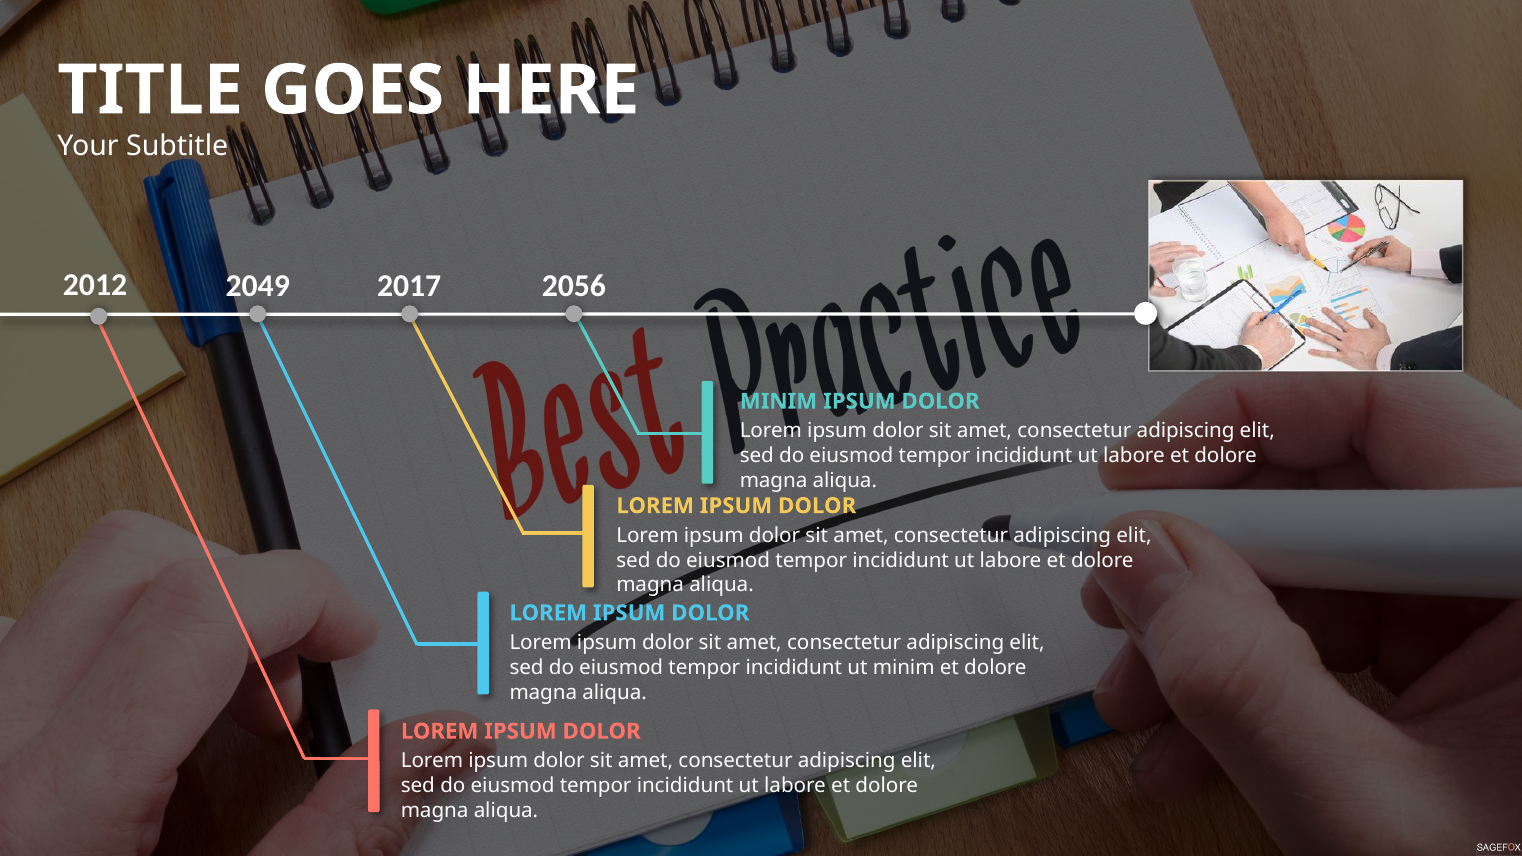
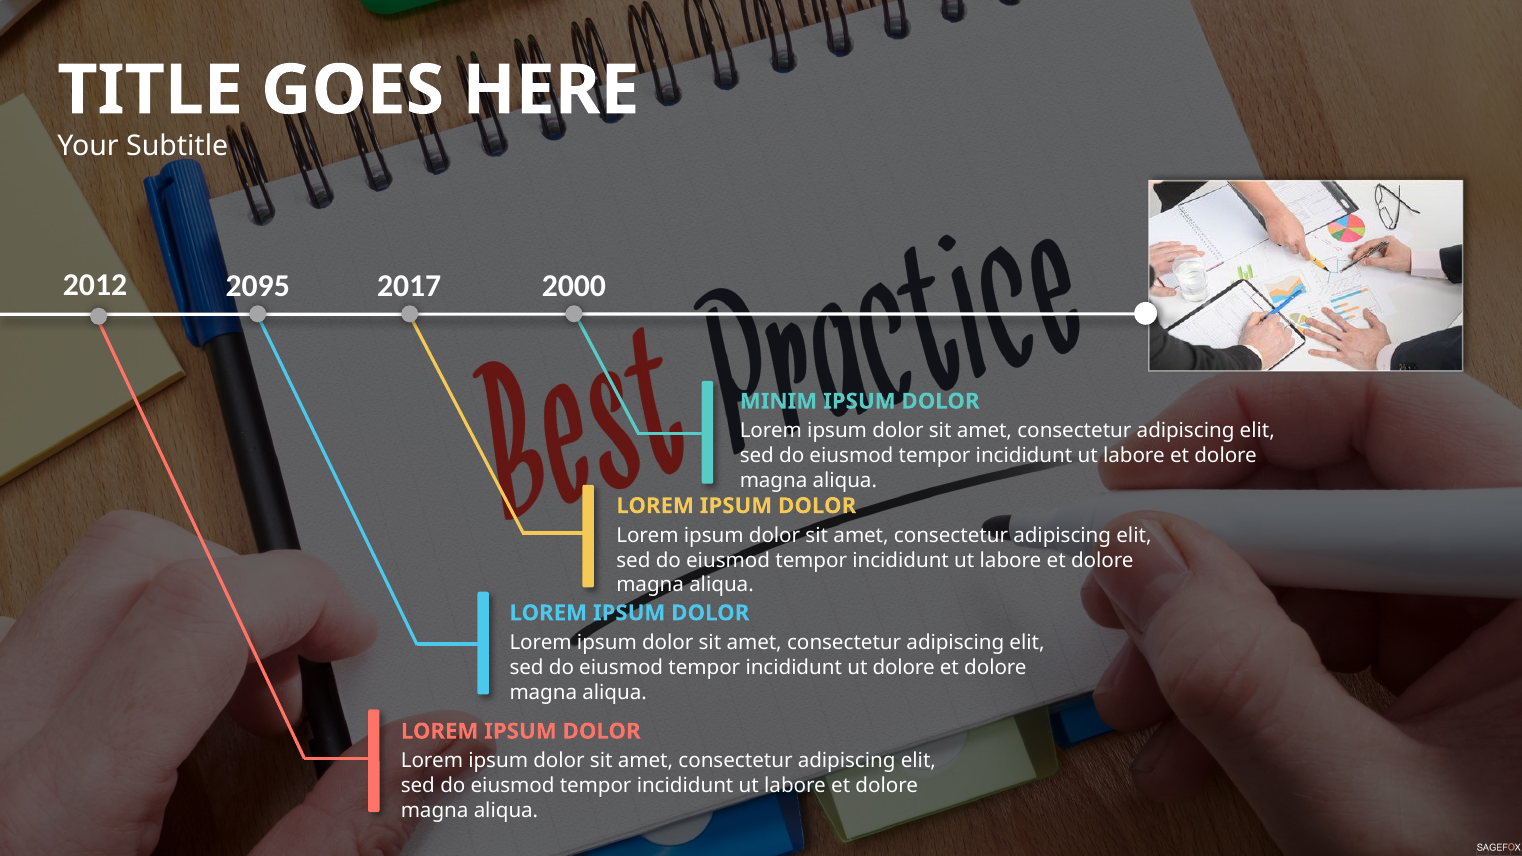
2049: 2049 -> 2095 (258, 286)
2056: 2056 -> 2000 (574, 286)
ut minim: minim -> dolore (904, 668)
